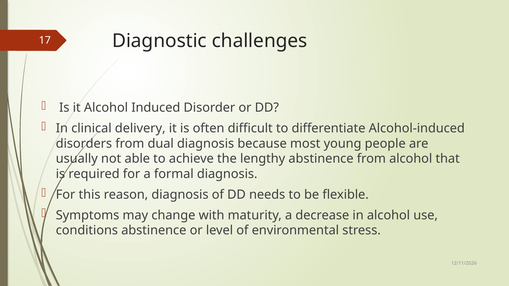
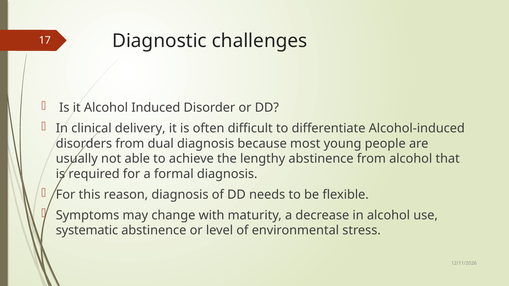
conditions: conditions -> systematic (87, 231)
